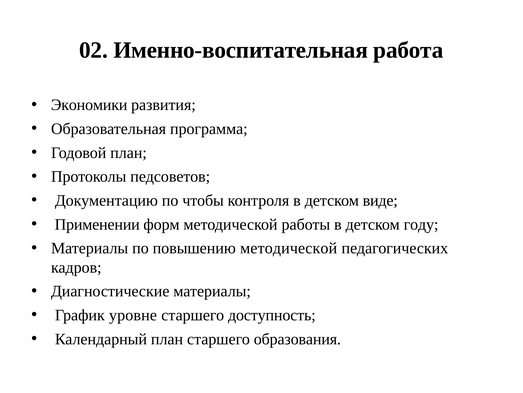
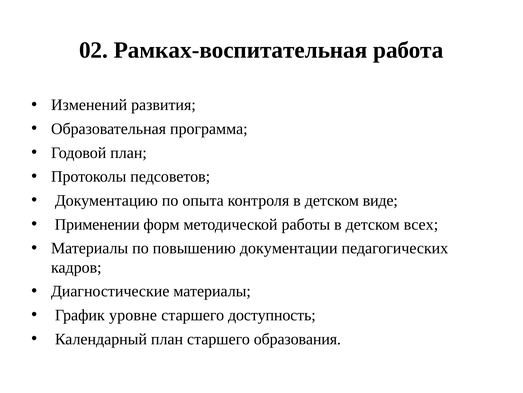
Именно-воспитательная: Именно-воспитательная -> Рамках-воспитательная (241, 50)
Экономики: Экономики -> Изменений (89, 105)
чтобы: чтобы -> опыта (203, 200)
году: году -> всех (421, 224)
повышению методической: методической -> документации (289, 248)
